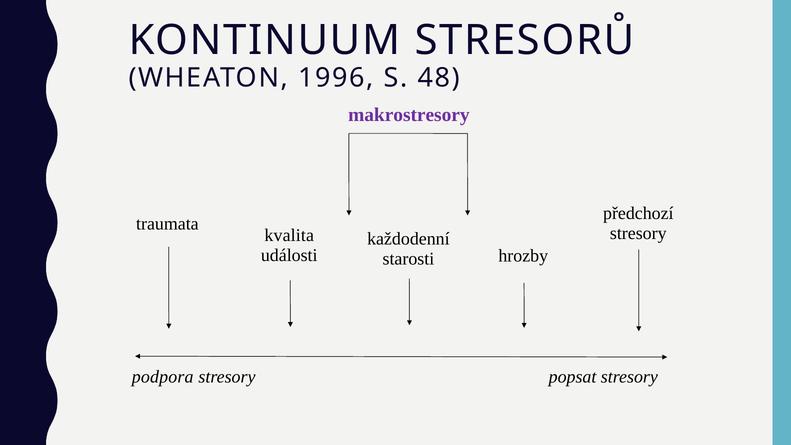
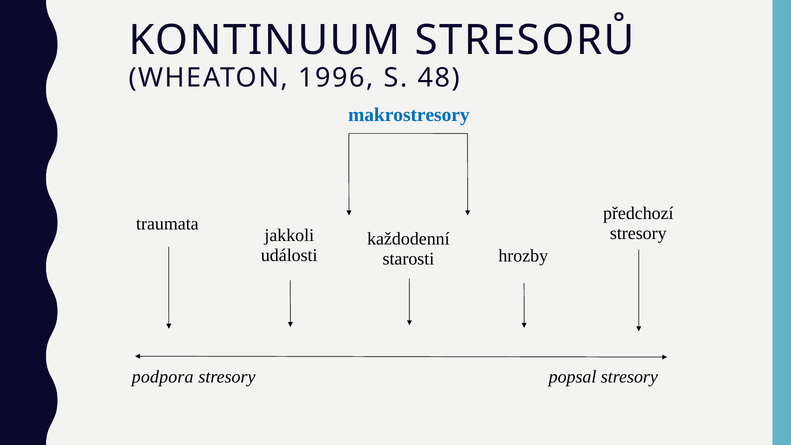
makrostresory colour: purple -> blue (409, 115)
kvalita: kvalita -> jakkoli (289, 235)
popsat: popsat -> popsal (573, 377)
